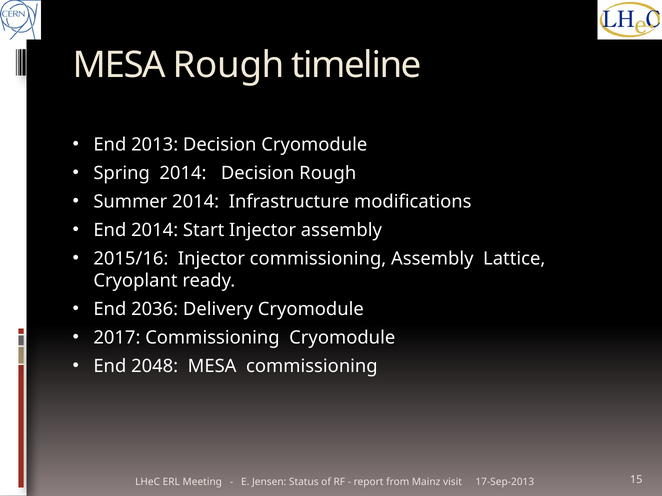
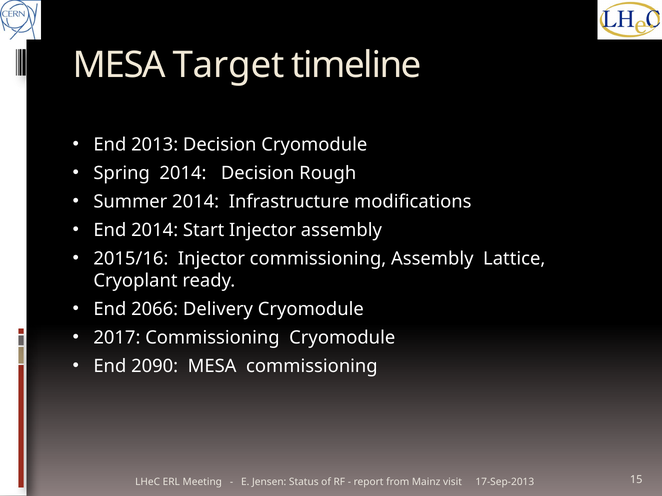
MESA Rough: Rough -> Target (229, 65)
2036: 2036 -> 2066 (155, 309)
2048: 2048 -> 2090 (155, 366)
